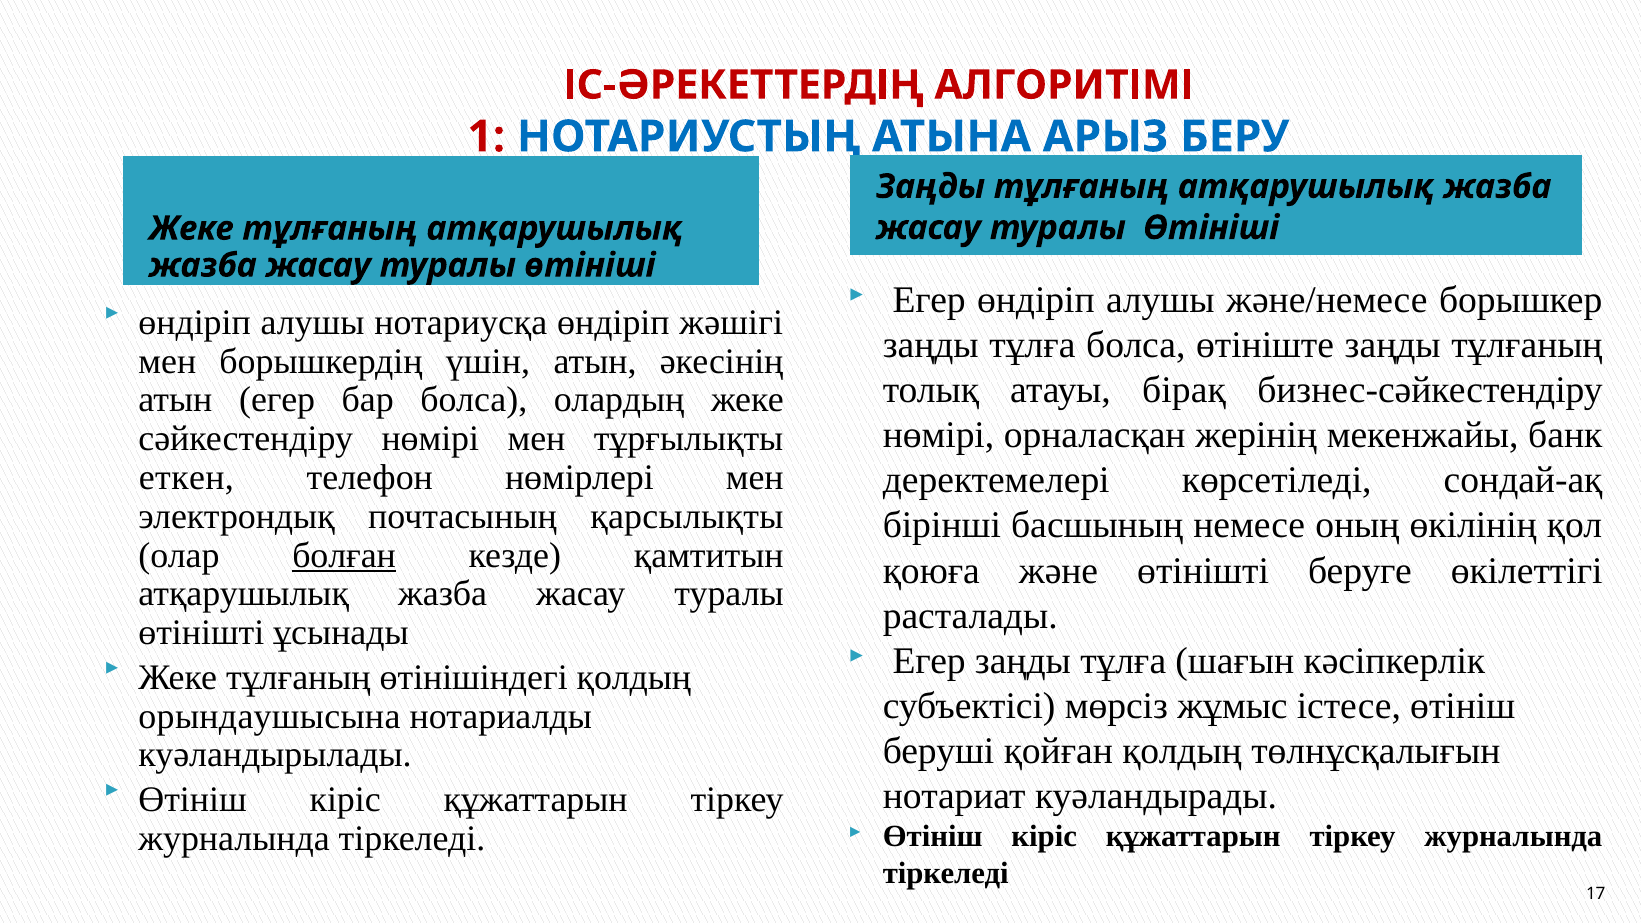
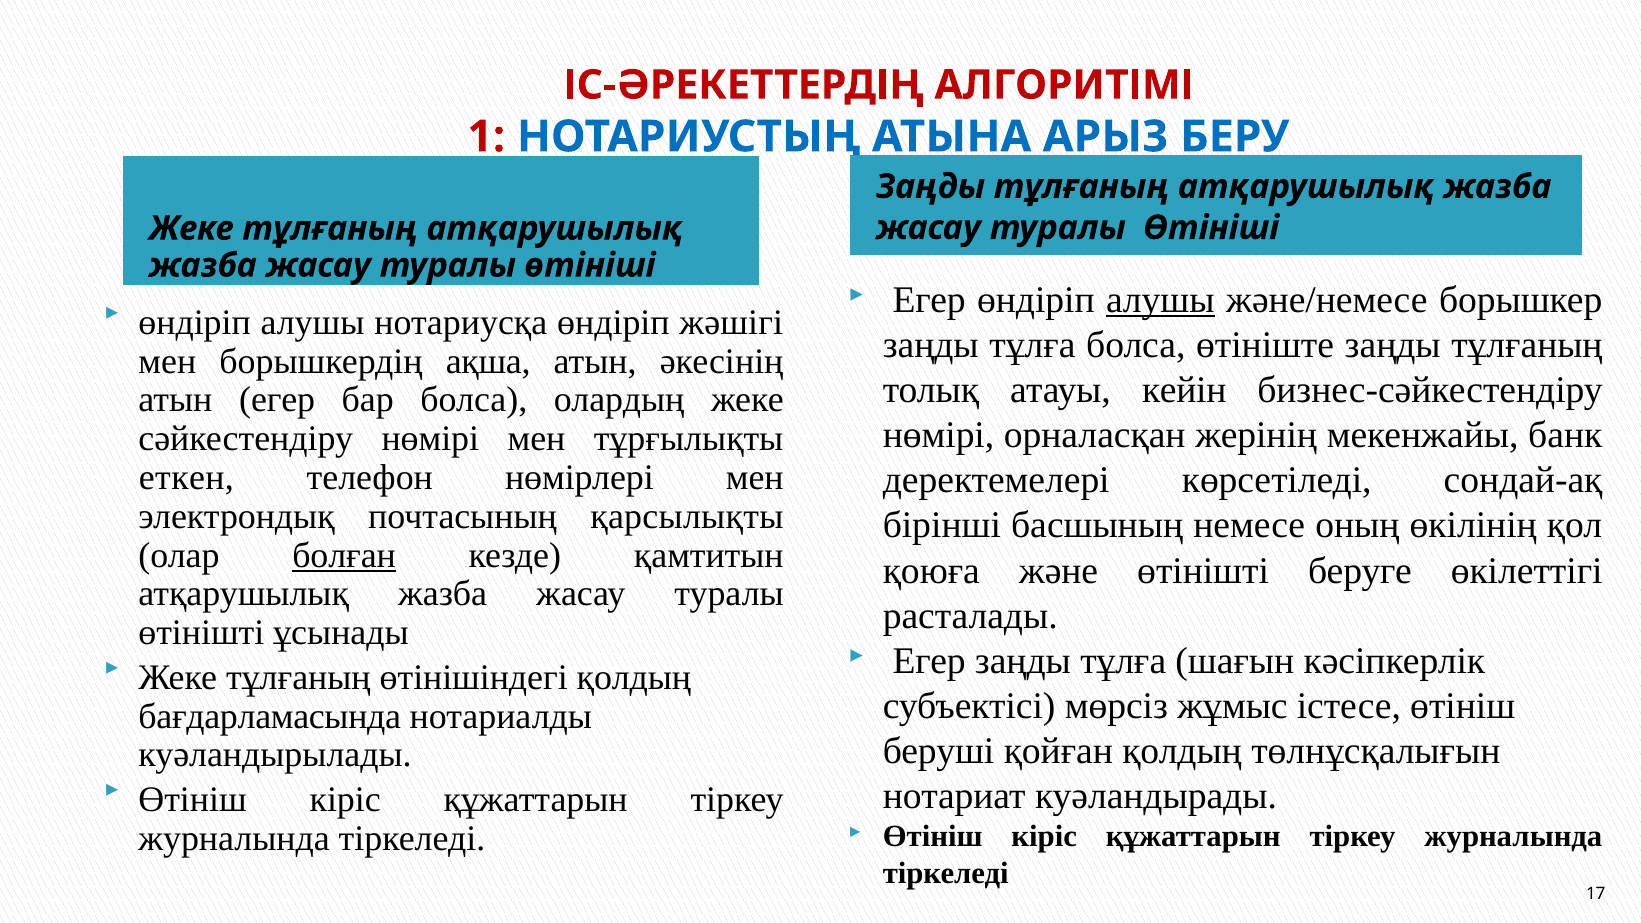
алушы underline: none -> present (1160, 300)
үшін: үшін -> ақша (488, 361)
бірақ: бірақ -> кейін (1184, 390)
орындаушысына: орындаушысына -> бағдарламасында (270, 716)
